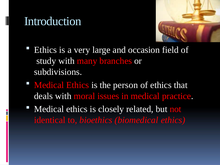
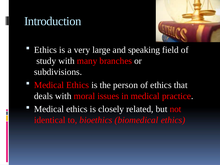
occasion: occasion -> speaking (144, 50)
